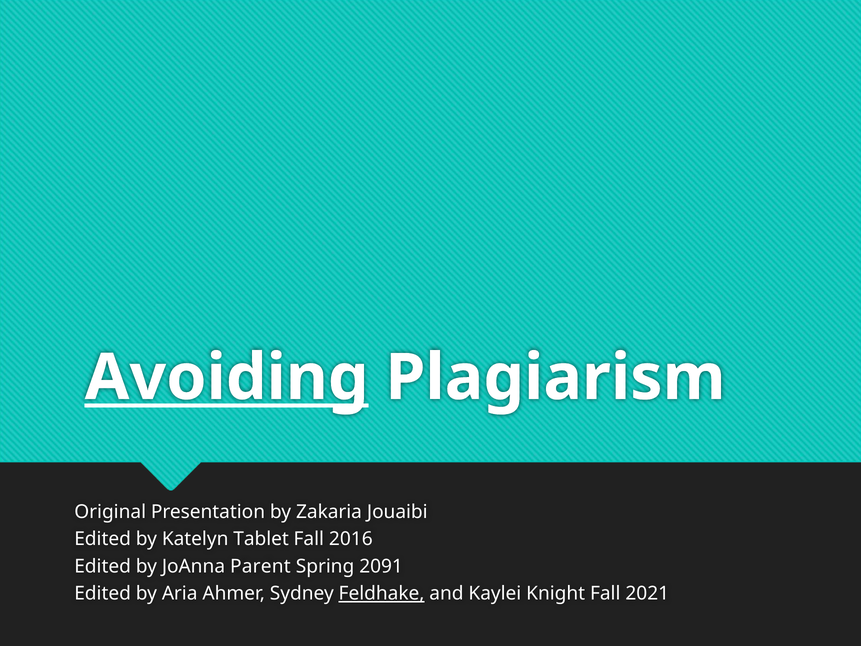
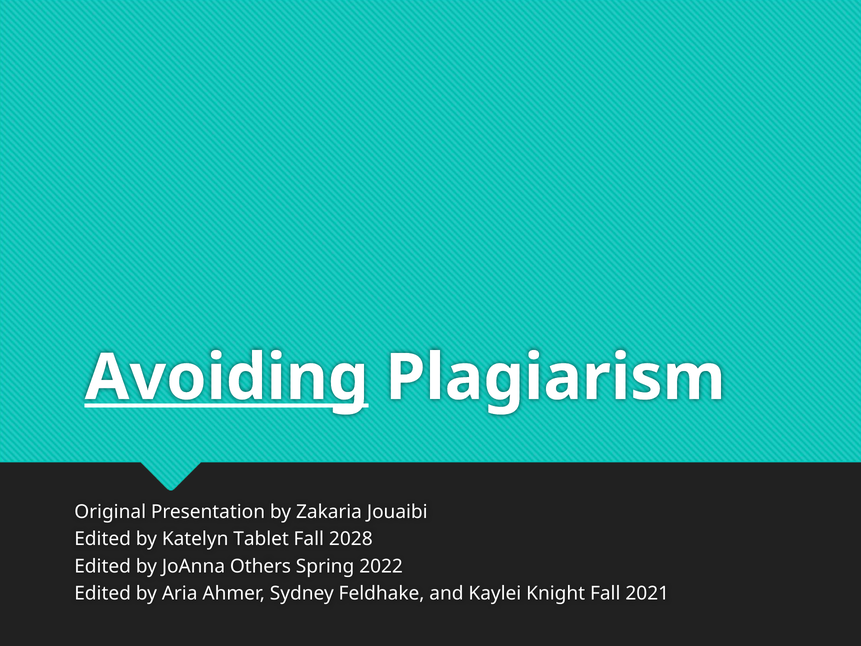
2016: 2016 -> 2028 (351, 539)
Parent: Parent -> Others (261, 566)
2091: 2091 -> 2022 (381, 566)
Feldhake underline: present -> none (382, 593)
